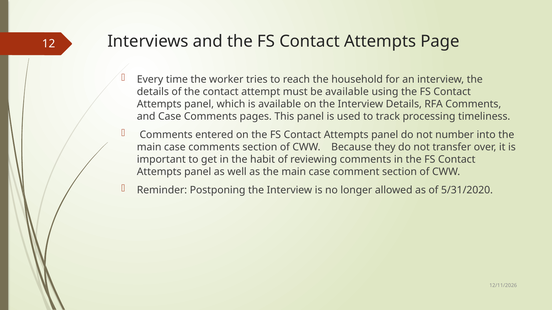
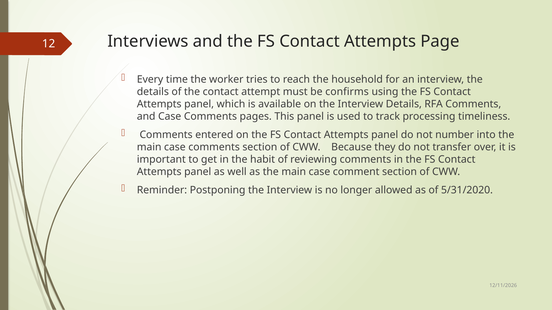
be available: available -> confirms (347, 92)
